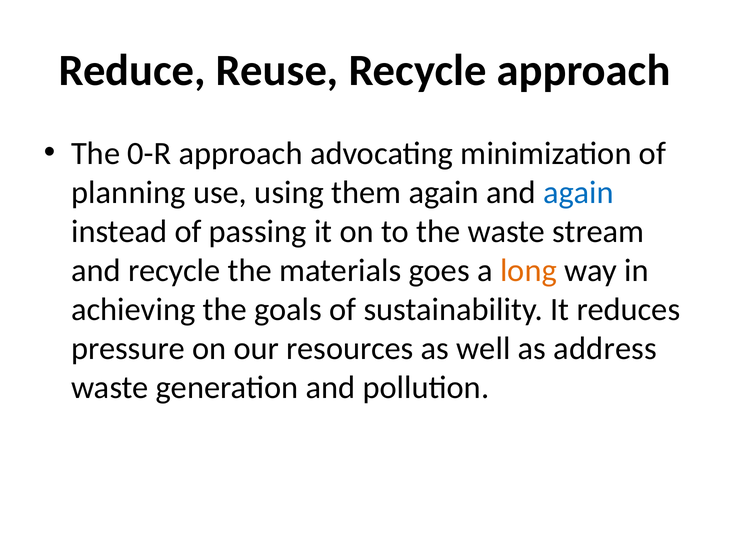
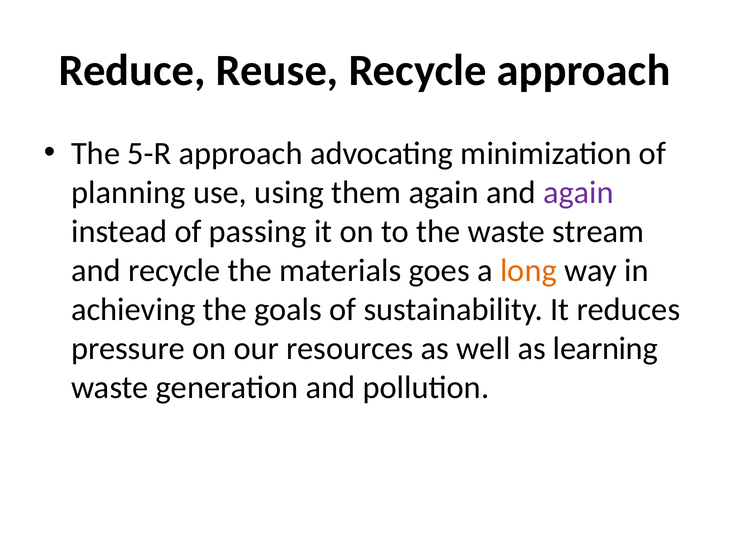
0-R: 0-R -> 5-R (149, 153)
again colour: blue -> purple (578, 192)
address: address -> learning (605, 348)
